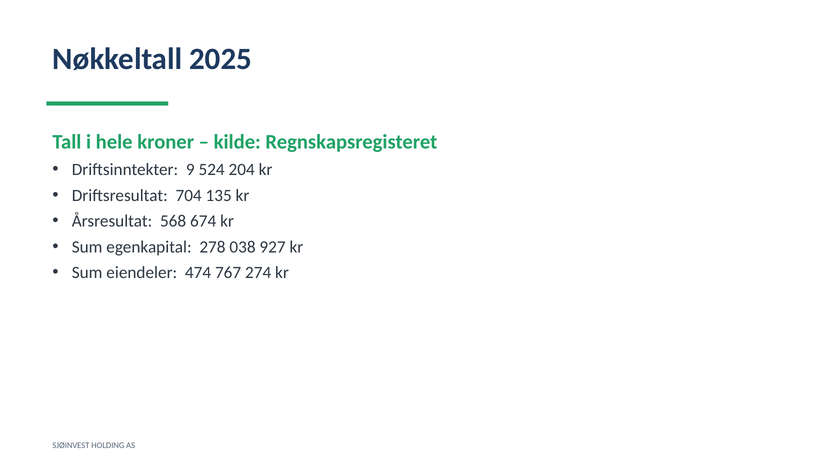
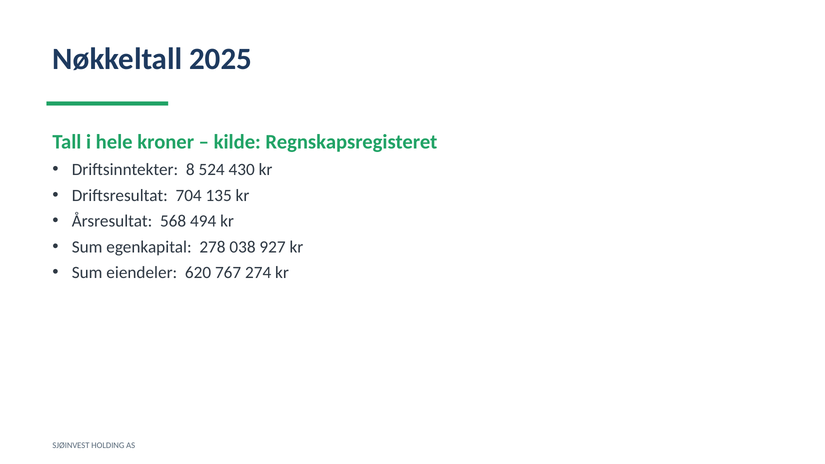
9: 9 -> 8 (190, 170)
204: 204 -> 430 (242, 170)
674: 674 -> 494 (203, 221)
474: 474 -> 620 (198, 273)
